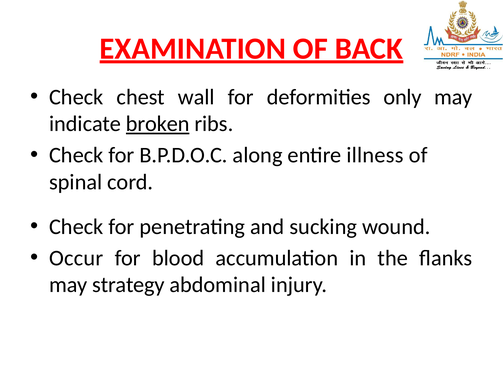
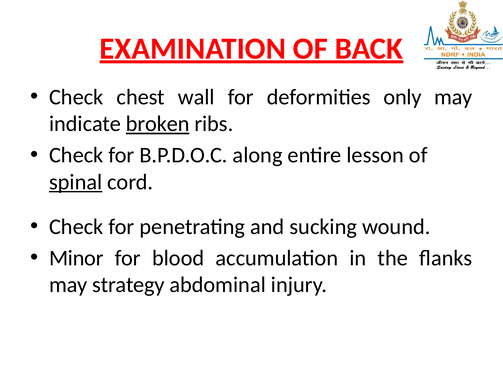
illness: illness -> lesson (375, 155)
spinal underline: none -> present (76, 182)
Occur: Occur -> Minor (76, 258)
